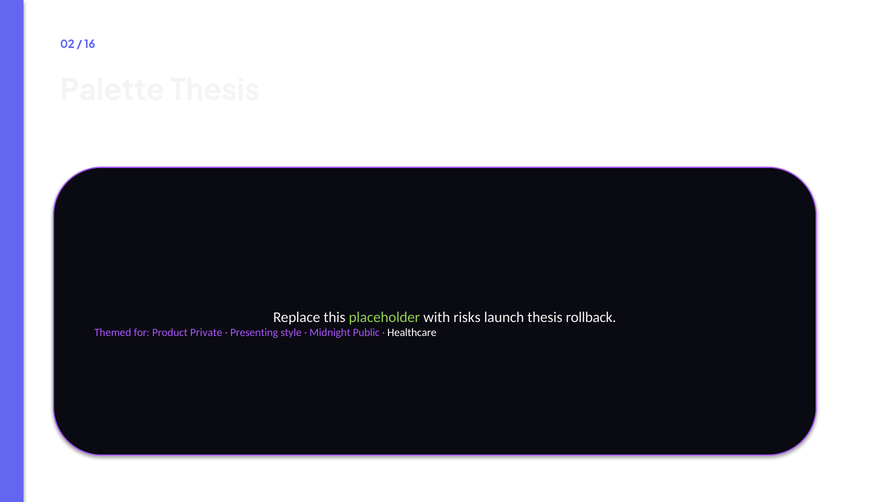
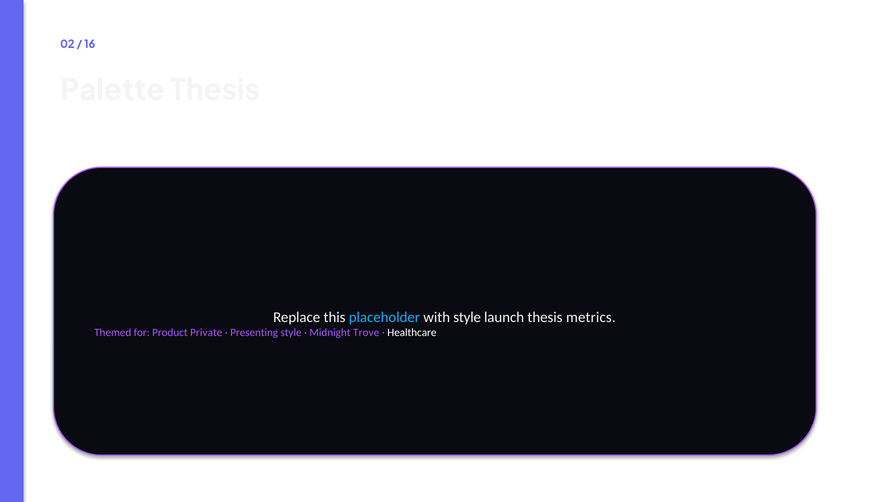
placeholder colour: light green -> light blue (384, 317)
with risks: risks -> style (467, 317)
rollback: rollback -> metrics (591, 317)
Public: Public -> Trove (366, 332)
